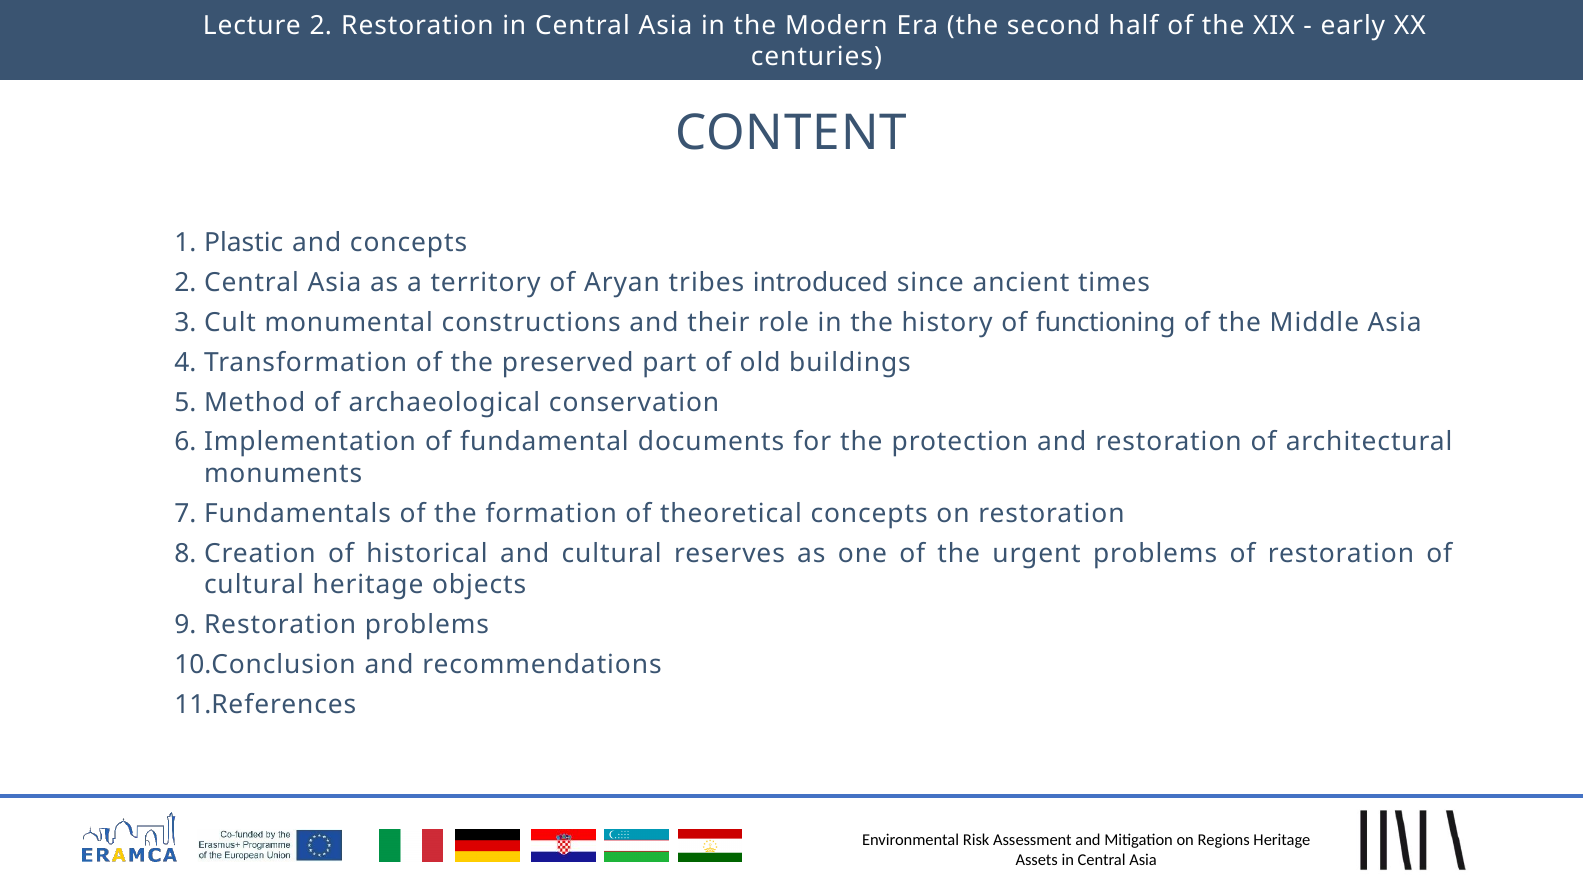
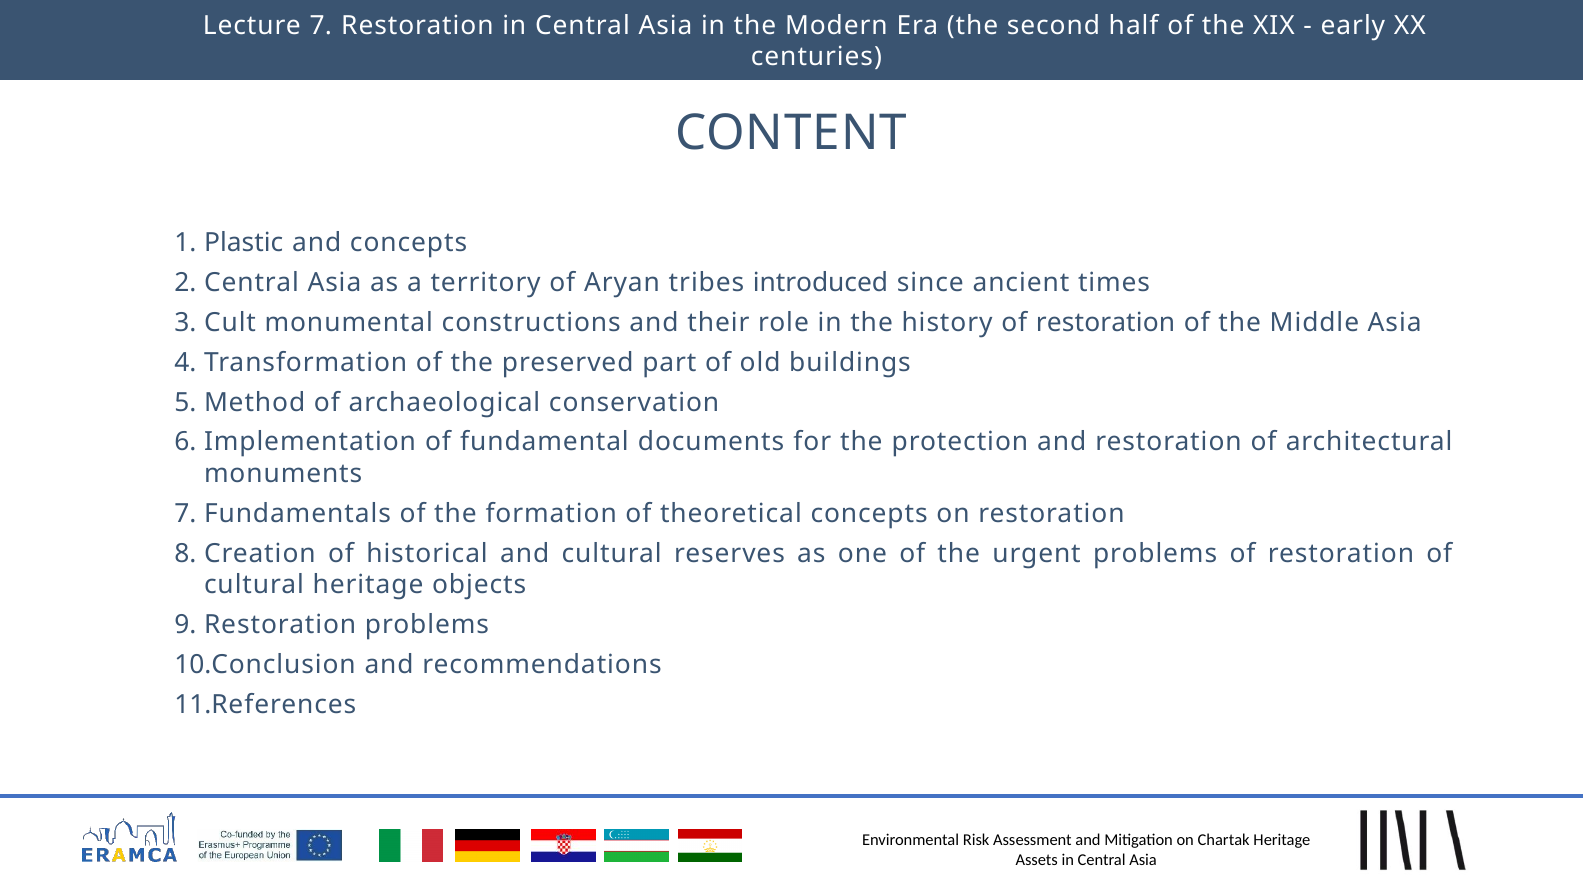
Lecture 2: 2 -> 7 (321, 26)
history of functioning: functioning -> restoration (1106, 323)
Regions: Regions -> Chartak (1224, 840)
